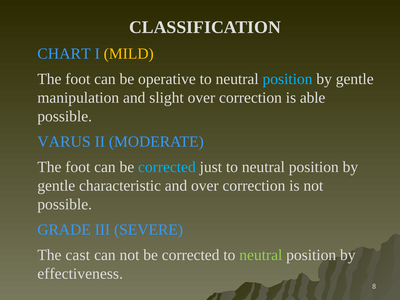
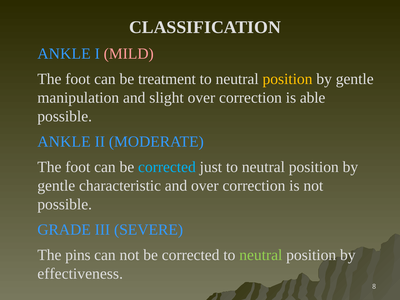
CHART: CHART -> ANKLE (64, 54)
MILD colour: yellow -> pink (129, 54)
operative: operative -> treatment (167, 79)
position colour: light blue -> yellow (288, 79)
VARUS: VARUS -> ANKLE (64, 142)
cast: cast -> pins (78, 255)
